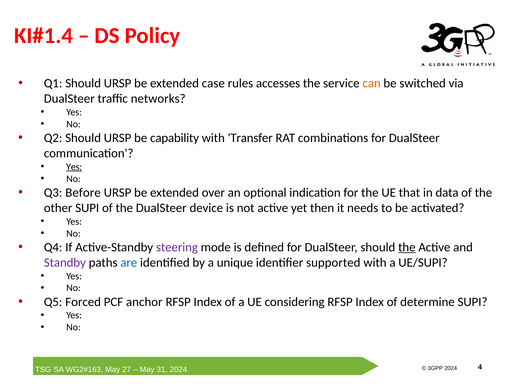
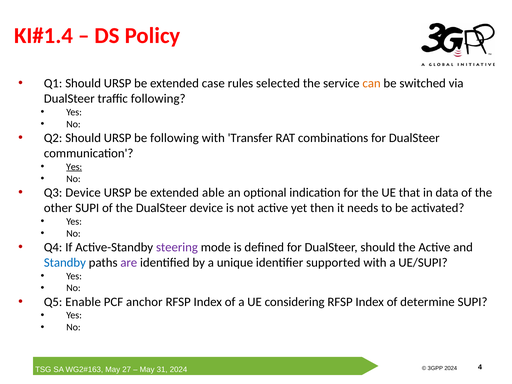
accesses: accesses -> selected (278, 83)
traffic networks: networks -> following (158, 99)
be capability: capability -> following (174, 138)
Q3 Before: Before -> Device (83, 193)
over: over -> able (213, 193)
the underline: present -> none (407, 247)
Standby colour: purple -> blue (65, 263)
are colour: blue -> purple (129, 263)
Forced: Forced -> Enable (83, 302)
